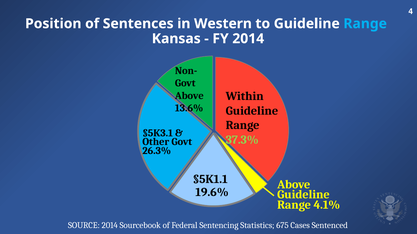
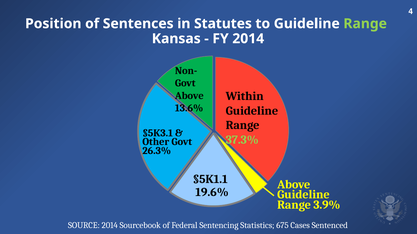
Western: Western -> Statutes (223, 24)
Range colour: light blue -> light green (365, 24)
4.1%: 4.1% -> 3.9% (327, 205)
